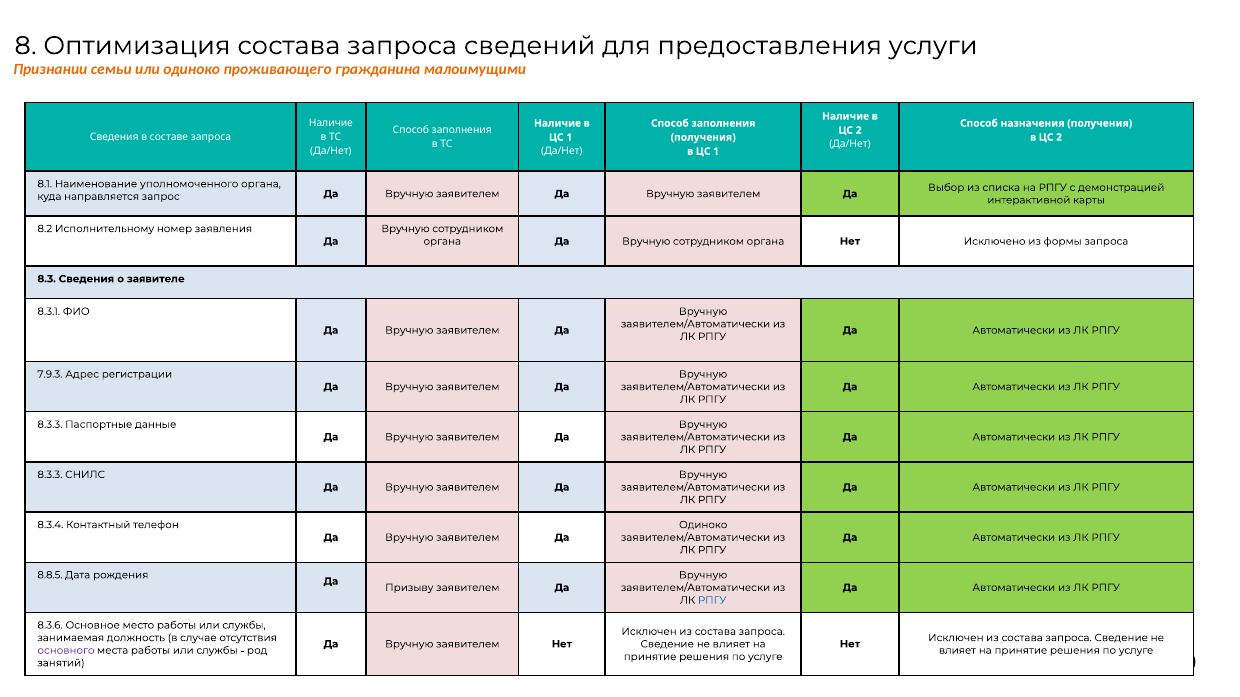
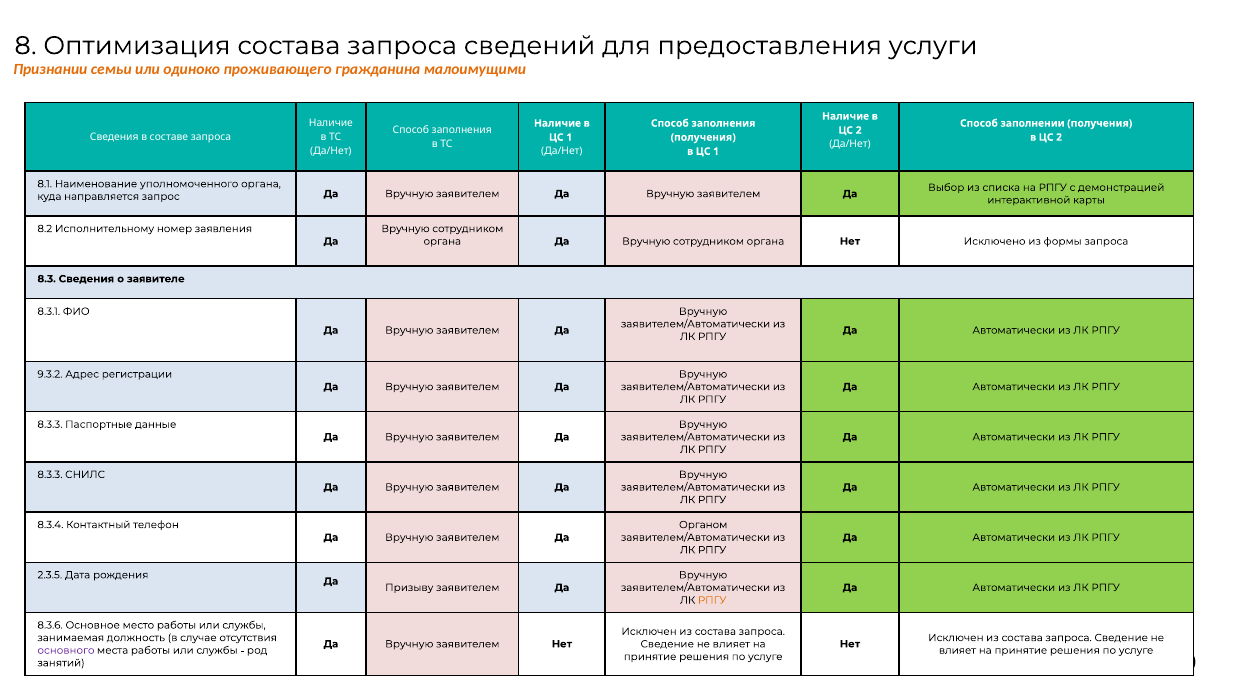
назначения: назначения -> заполнении (1033, 123)
7.9.3: 7.9.3 -> 9.3.2 (50, 374)
Одиноко: Одиноко -> Органом (703, 525)
8.8.5: 8.8.5 -> 2.3.5 (50, 575)
РПГУ colour: blue -> orange (712, 601)
